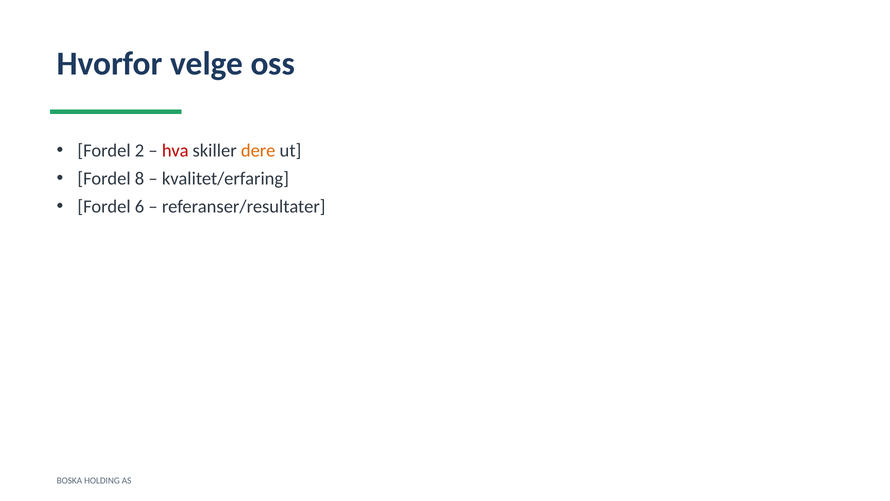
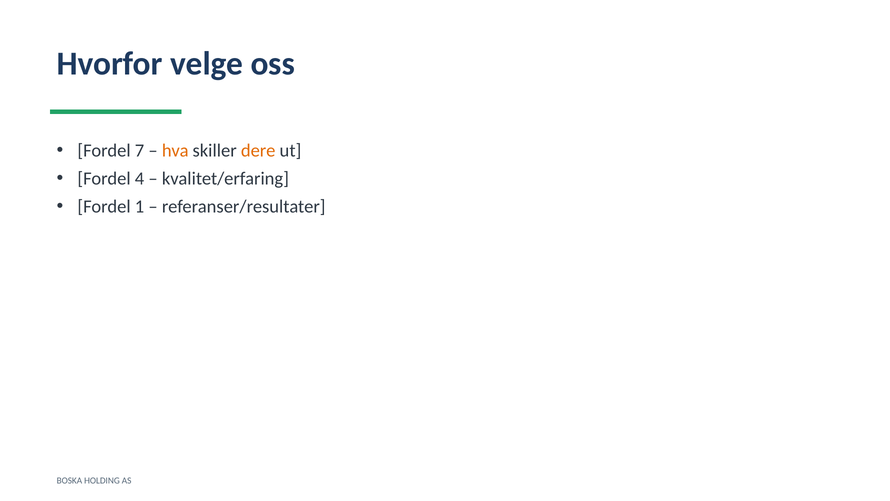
2: 2 -> 7 (140, 151)
hva colour: red -> orange (175, 151)
8: 8 -> 4 (140, 179)
6: 6 -> 1 (140, 206)
